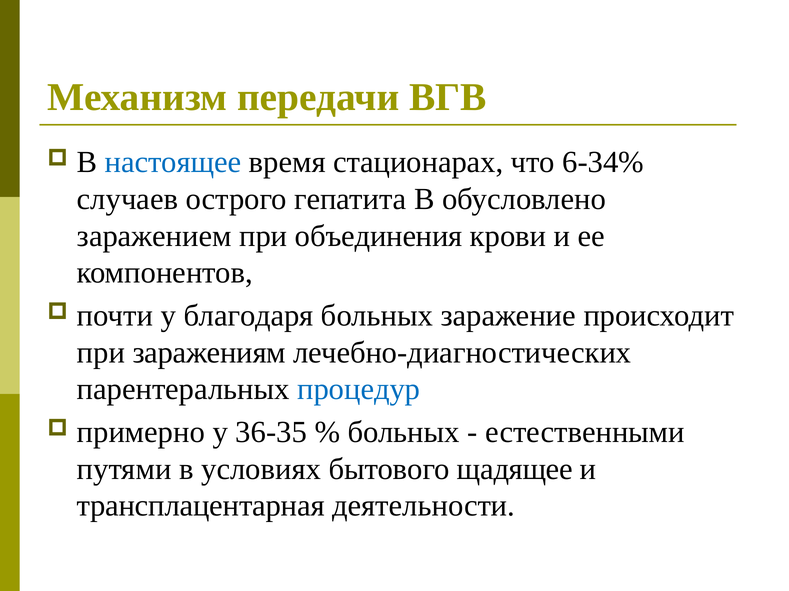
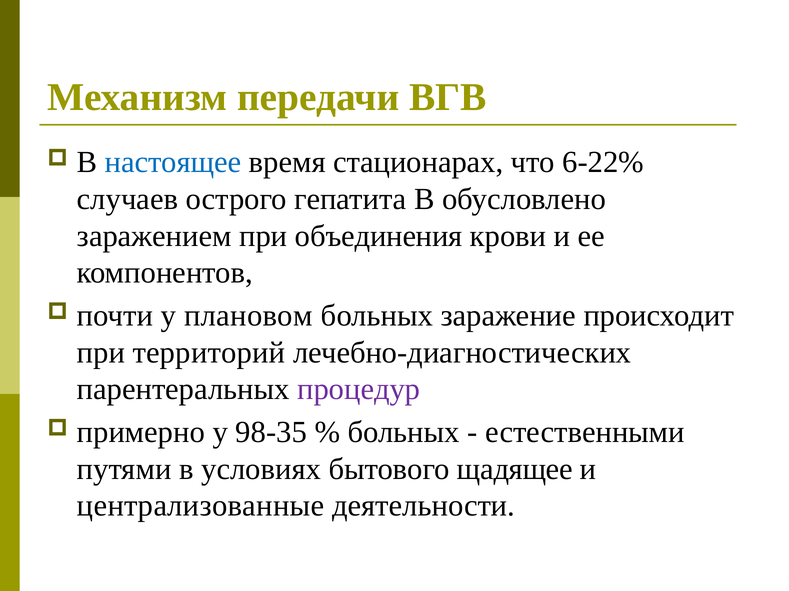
6-34%: 6-34% -> 6-22% (603, 163)
благодаря: благодаря -> плановом (248, 316)
заражениям: заражениям -> территорий (209, 353)
процедур colour: blue -> purple (359, 390)
36-35: 36-35 -> 98-35 (271, 433)
трансплацентарная: трансплацентарная -> централизованные (201, 506)
